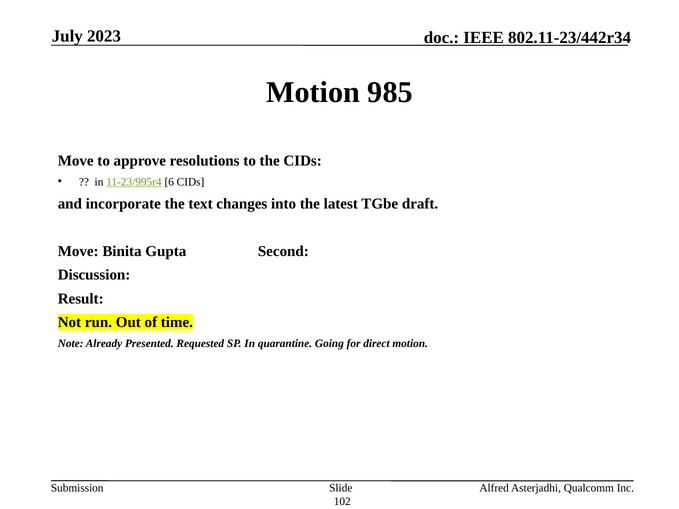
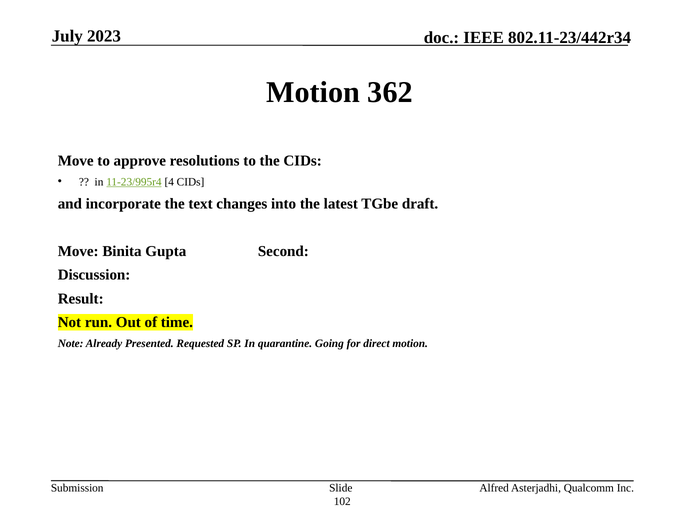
985: 985 -> 362 (390, 93)
6: 6 -> 4 (169, 182)
